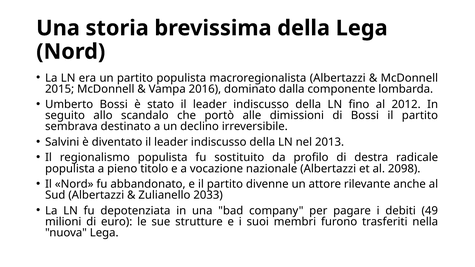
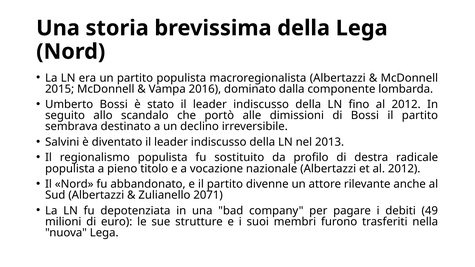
et al 2098: 2098 -> 2012 (404, 169)
2033: 2033 -> 2071 (208, 195)
